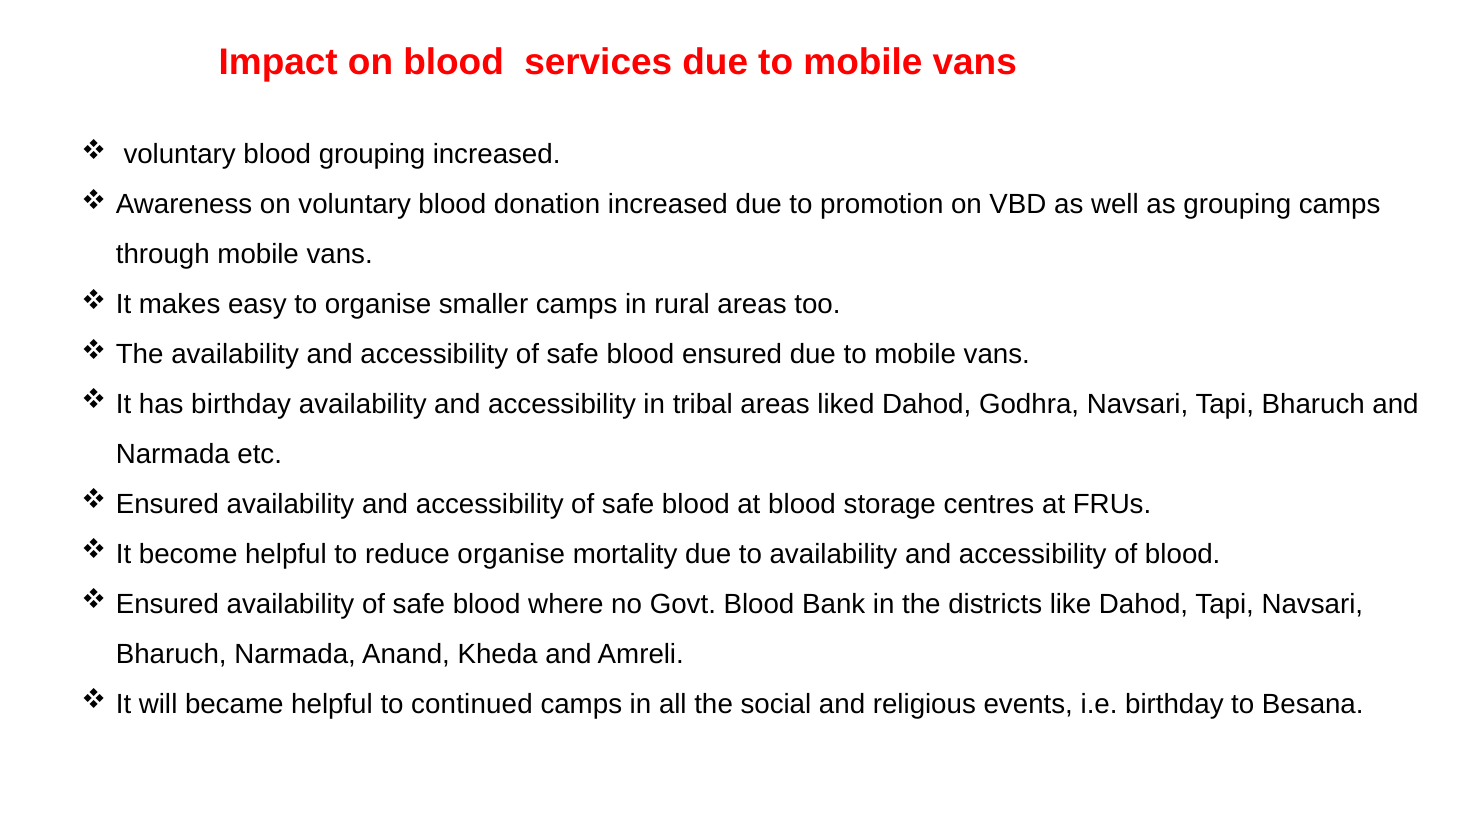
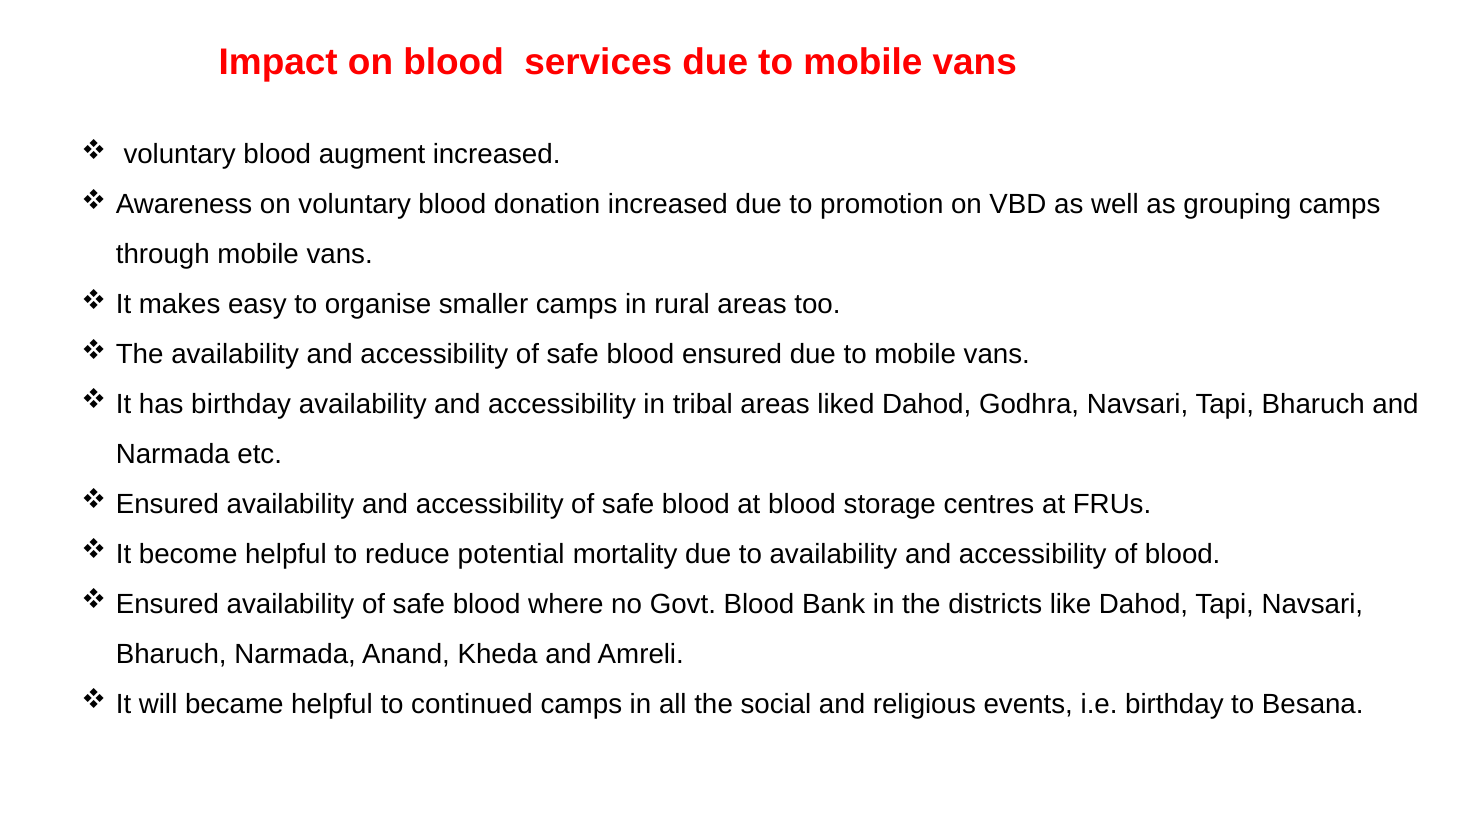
blood grouping: grouping -> augment (372, 155)
reduce organise: organise -> potential (511, 554)
